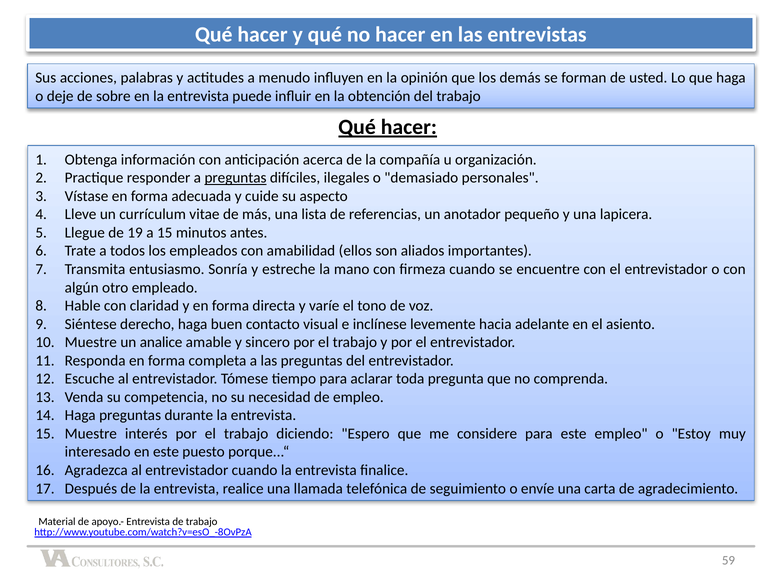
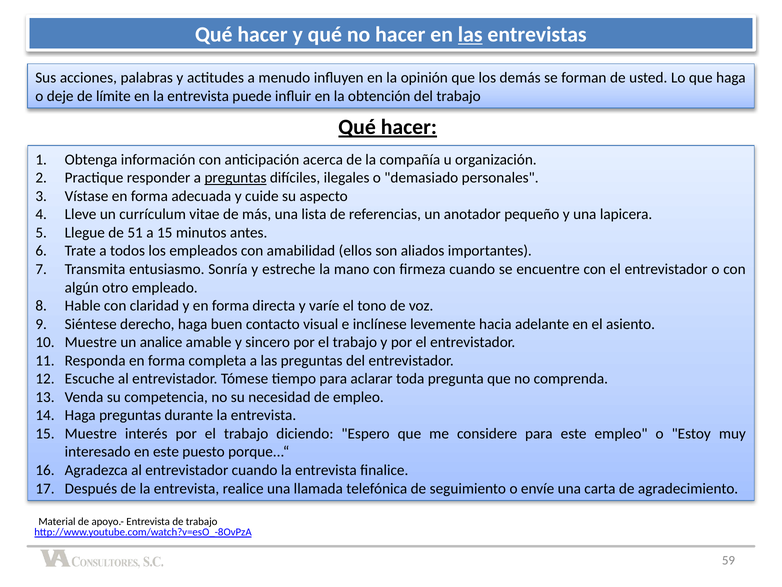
las underline: none -> present (470, 35)
sobre: sobre -> límite (113, 96)
19: 19 -> 51 (135, 233)
